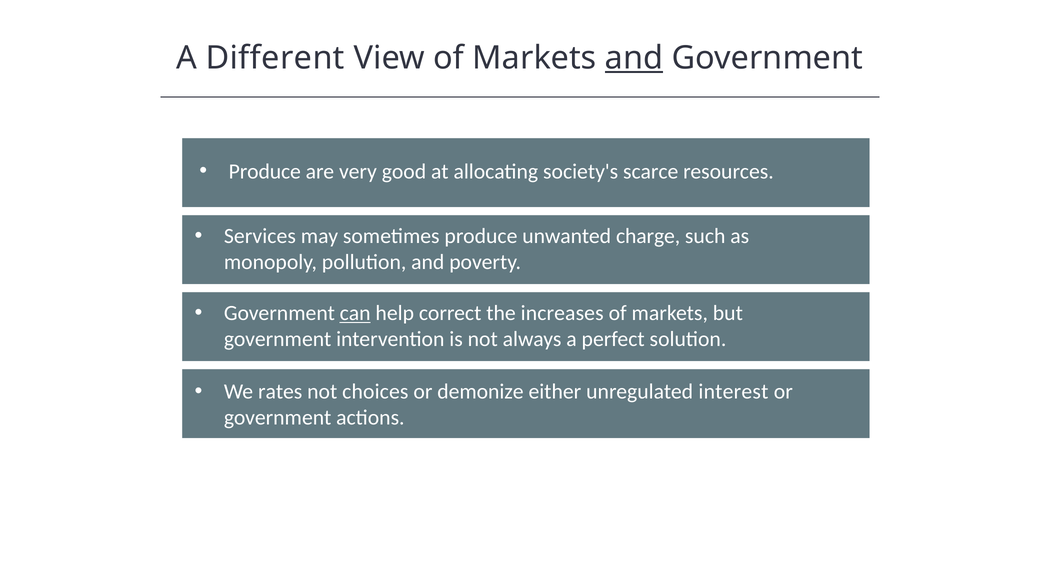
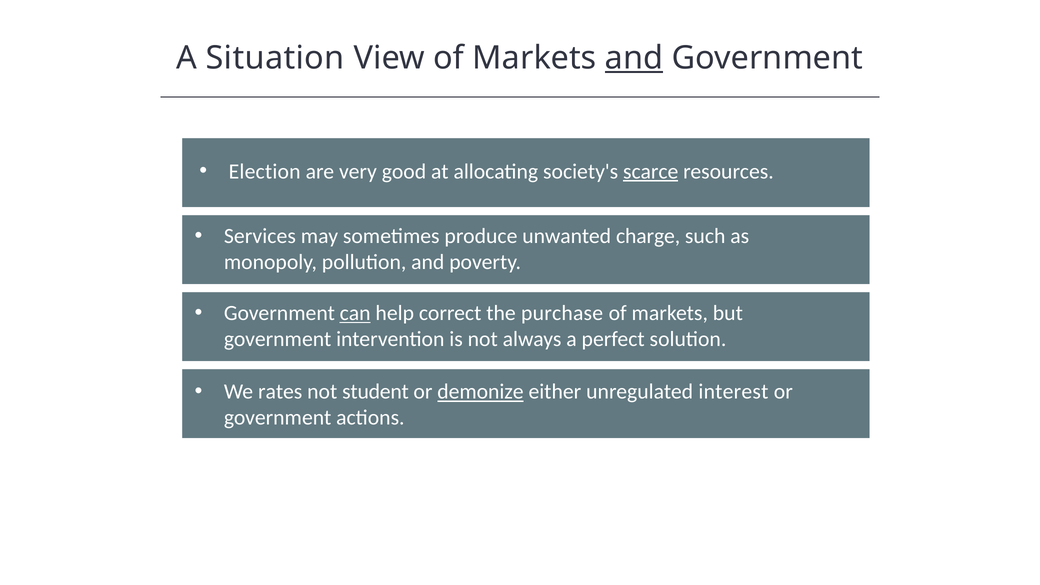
Different: Different -> Situation (275, 58)
Produce: Produce -> Election (265, 172)
scarce underline: none -> present (651, 172)
increases: increases -> purchase (562, 313)
choices: choices -> student (376, 392)
demonize underline: none -> present (480, 392)
